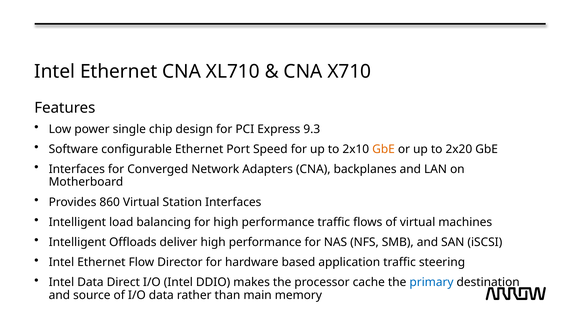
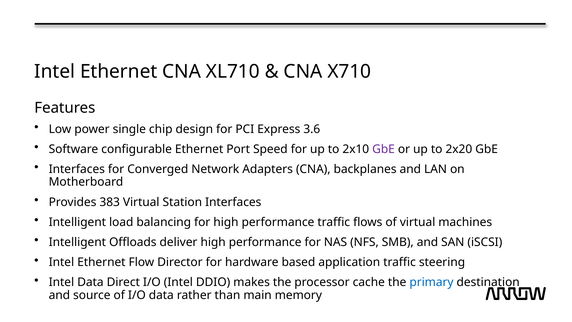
9.3: 9.3 -> 3.6 (312, 129)
GbE colour: orange -> purple (384, 149)
860: 860 -> 383 (110, 202)
